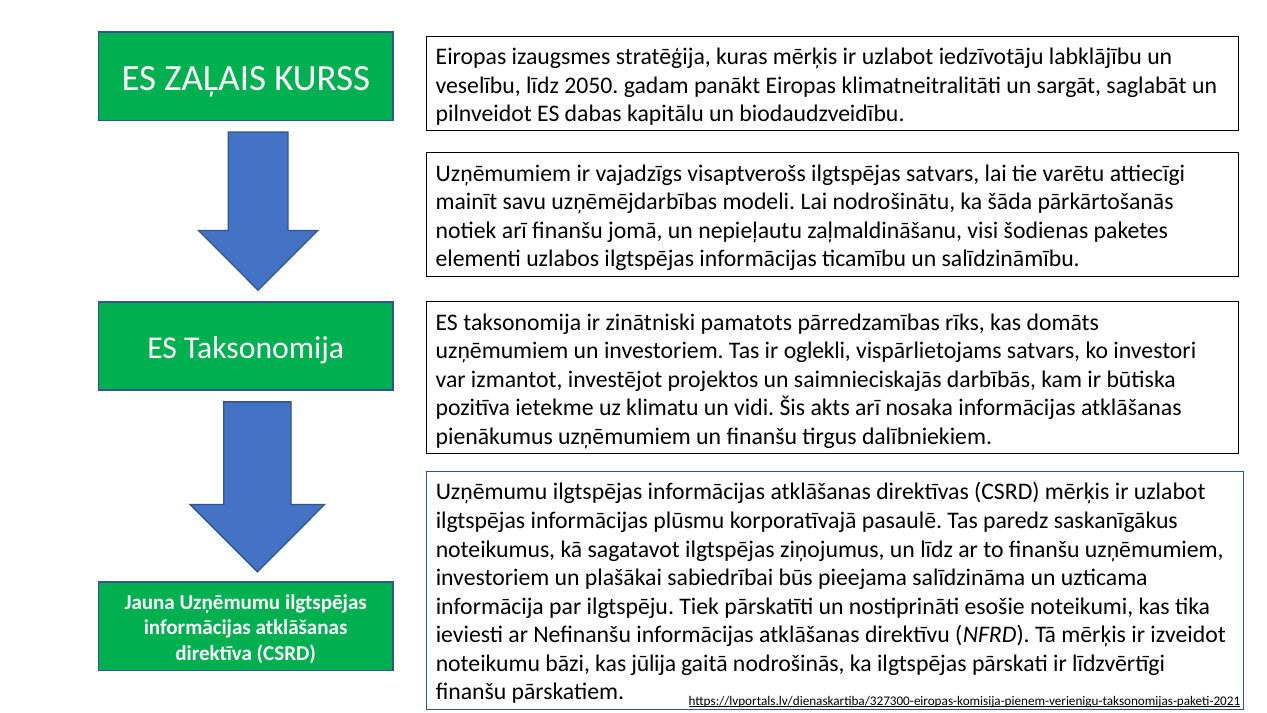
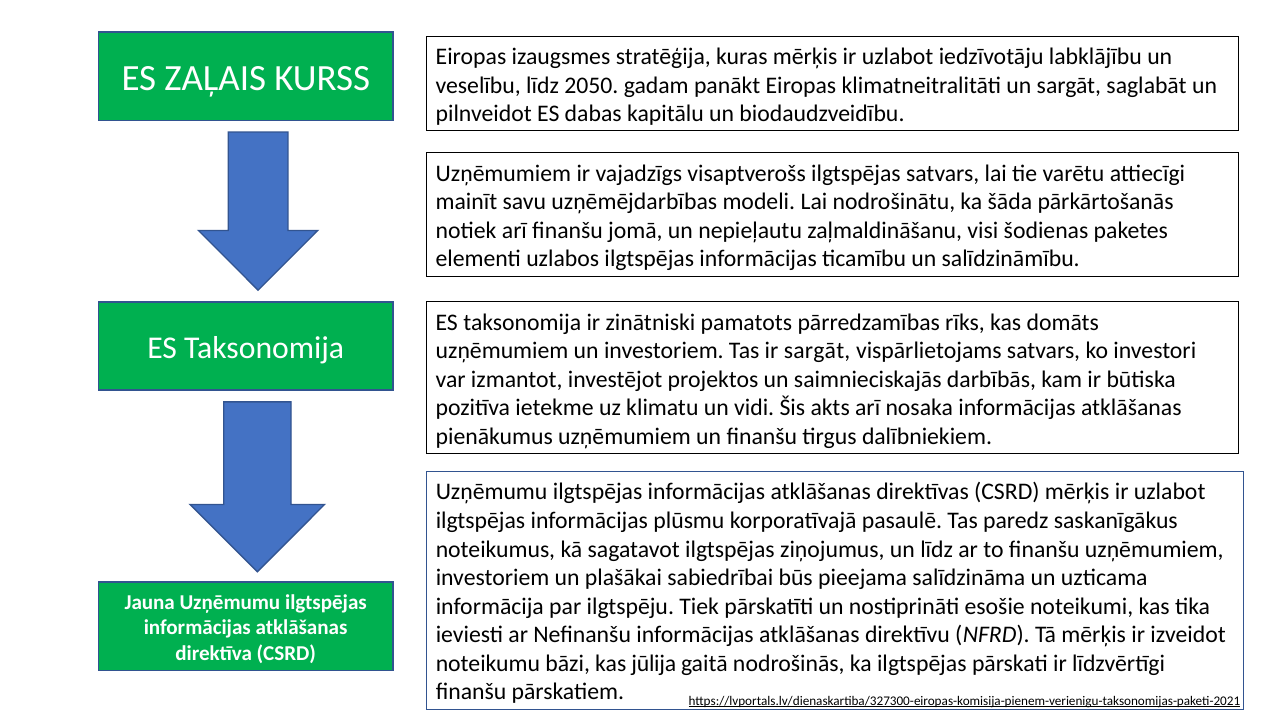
ir oglekli: oglekli -> sargāt (817, 351)
